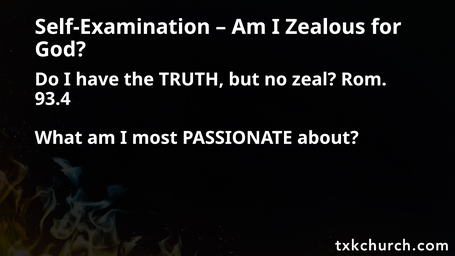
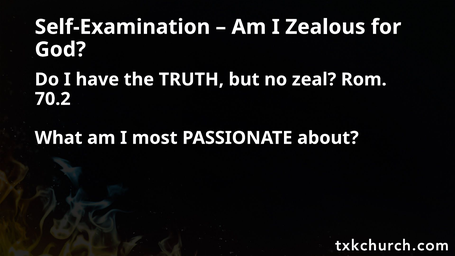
93.4: 93.4 -> 70.2 (53, 99)
